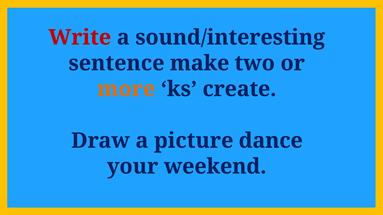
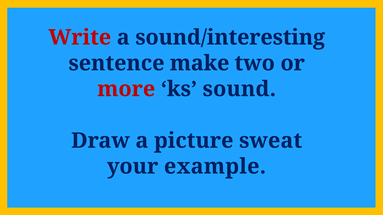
more colour: orange -> red (126, 89)
create: create -> sound (239, 89)
dance: dance -> sweat (271, 141)
weekend: weekend -> example (215, 167)
